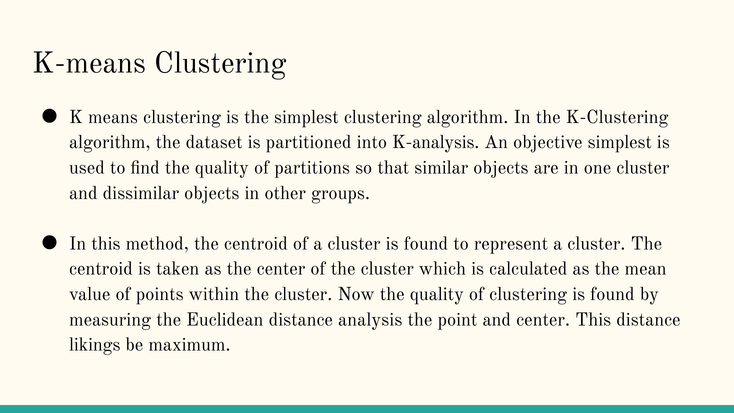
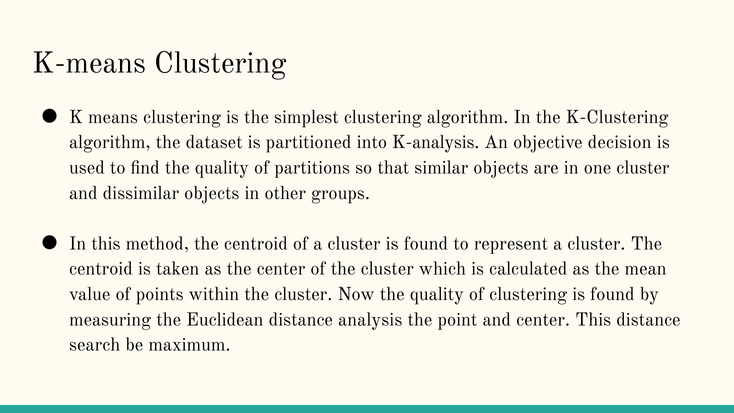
objective simplest: simplest -> decision (620, 142)
likings: likings -> search (95, 345)
